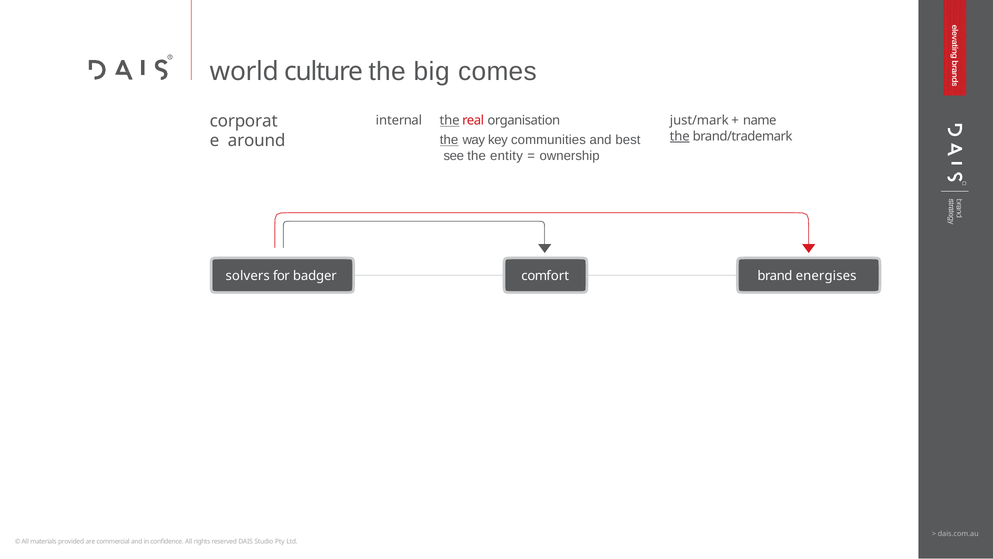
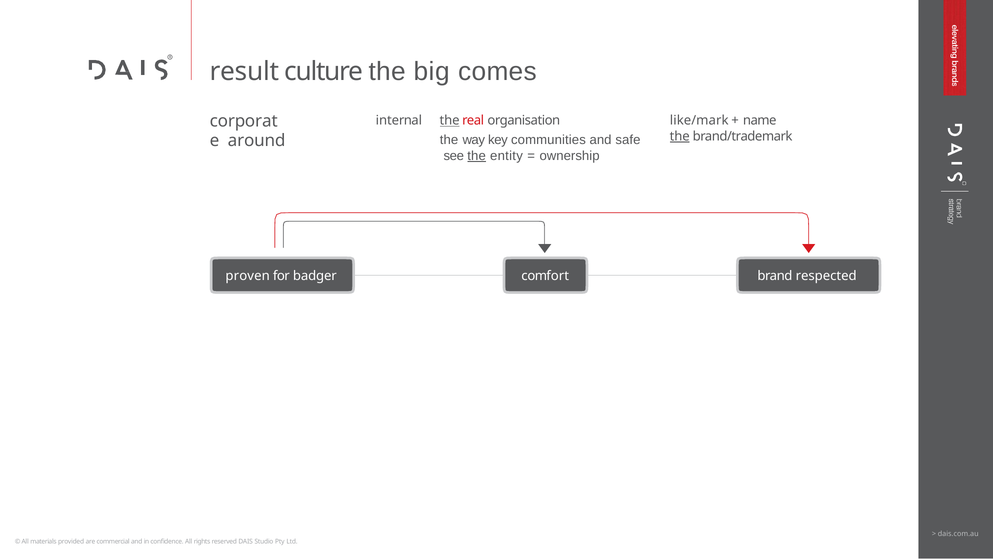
world: world -> result (244, 71)
just/mark: just/mark -> like/mark (699, 120)
the underline: present -> none (449, 140)
best: best -> safe (628, 140)
the underline: none -> present (477, 156)
solvers: solvers -> proven (248, 276)
energises: energises -> respected (826, 276)
